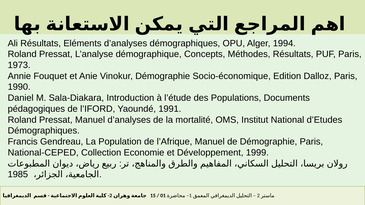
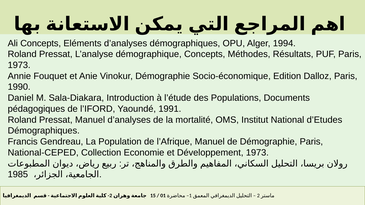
Ali Résultats: Résultats -> Concepts (41, 43)
Développement 1999: 1999 -> 1973 (257, 153)
